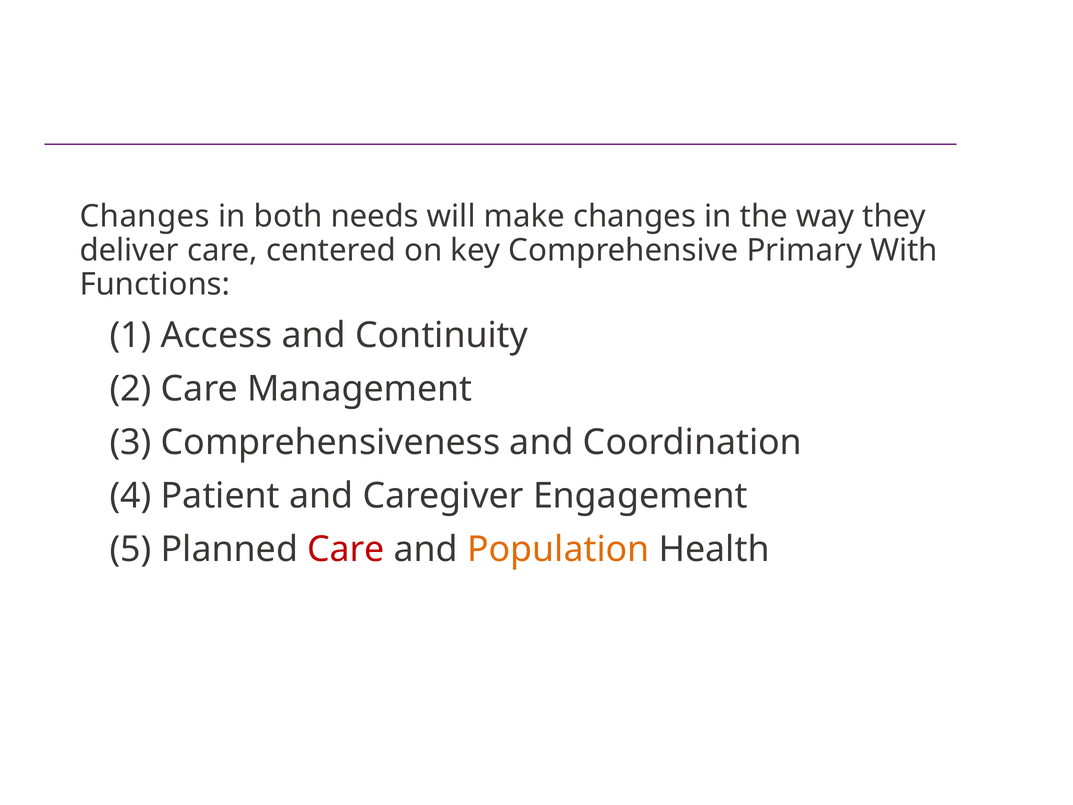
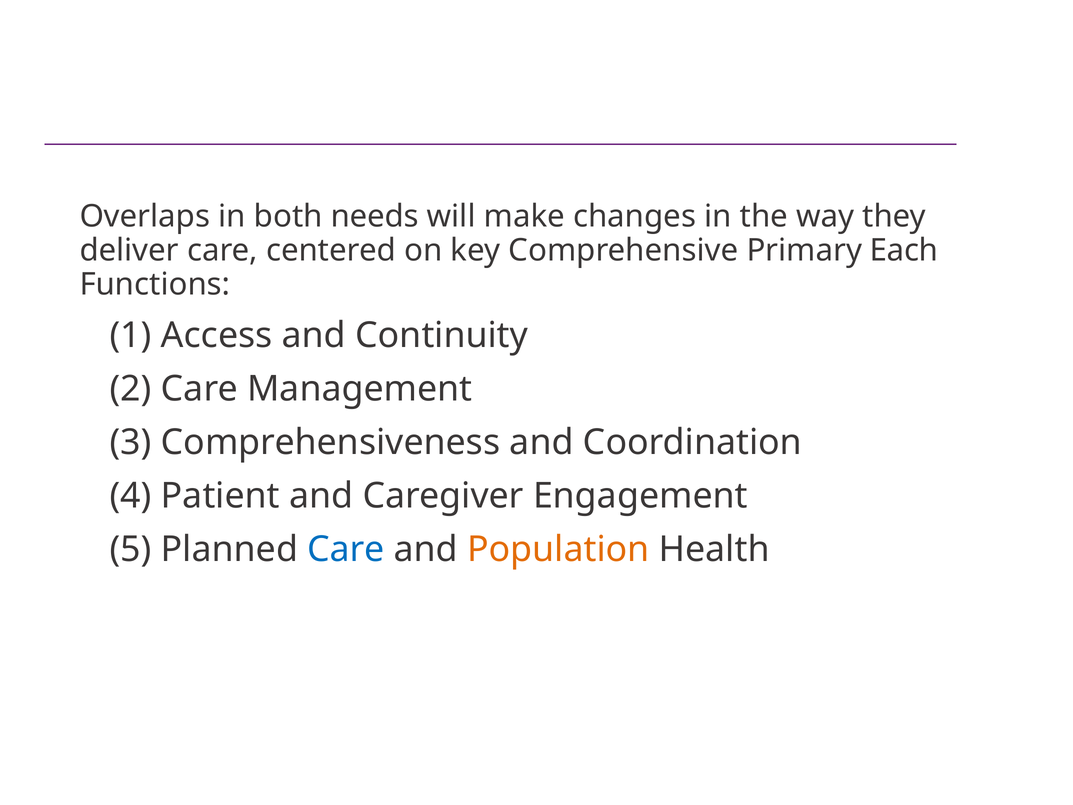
Changes: Changes -> Overlaps (145, 217)
With: With -> Each (904, 250)
Care colour: red -> blue (346, 549)
